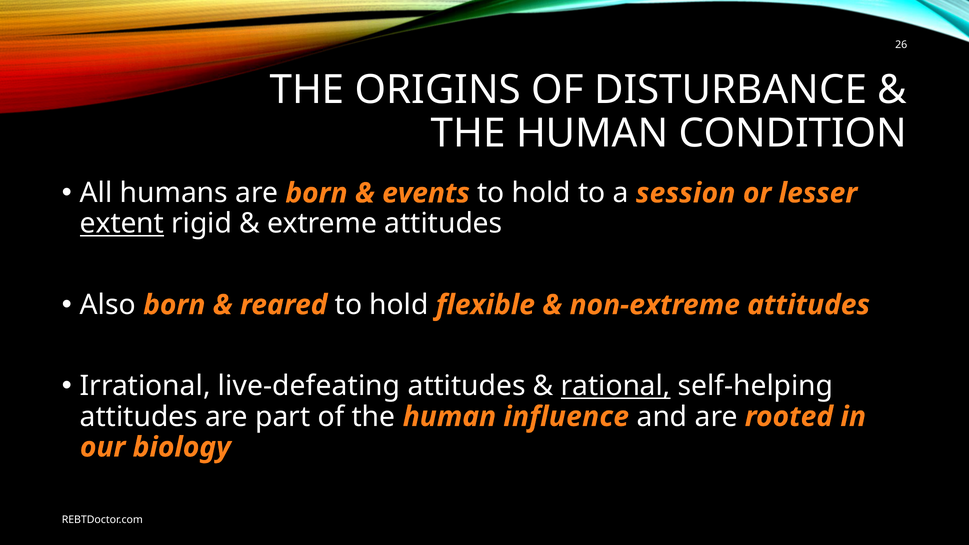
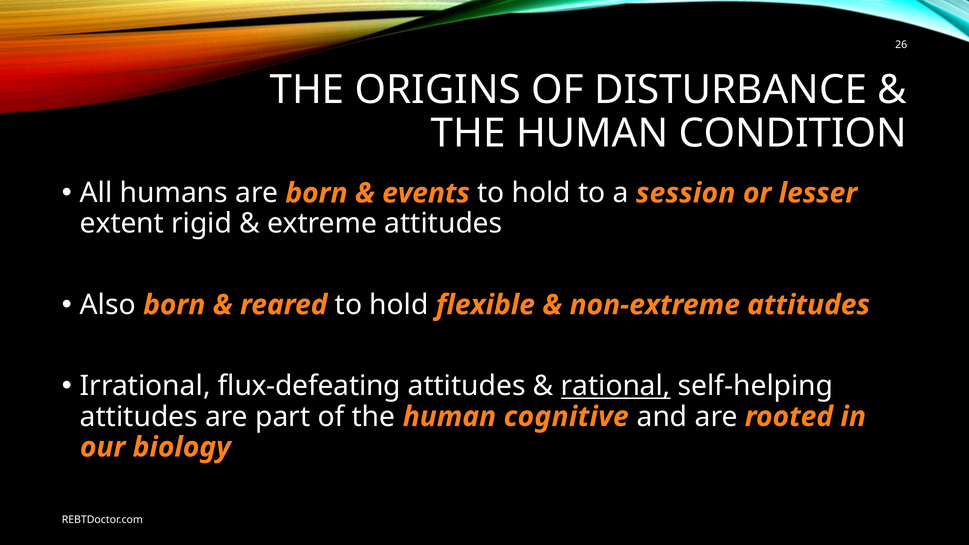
extent underline: present -> none (122, 224)
live-defeating: live-defeating -> flux-defeating (309, 386)
influence: influence -> cognitive (566, 417)
